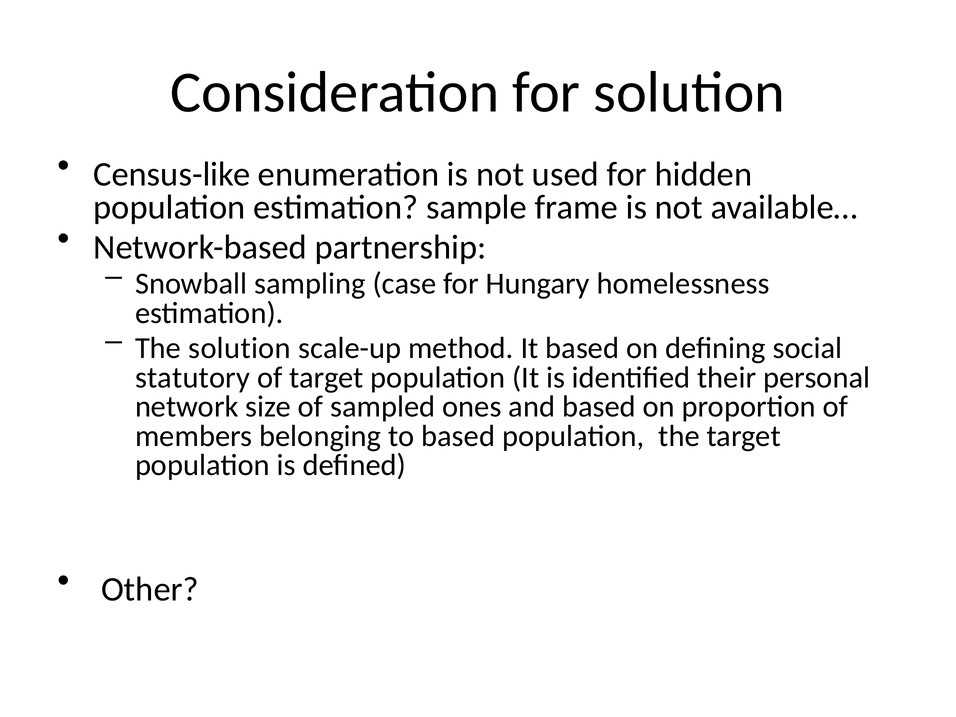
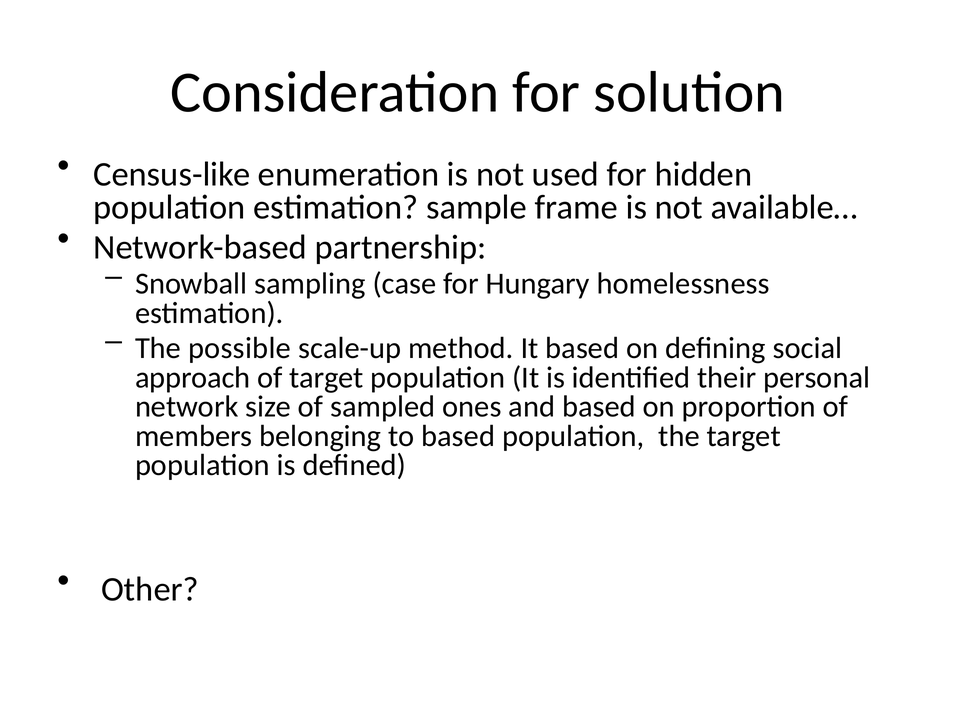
The solution: solution -> possible (240, 348)
statutory: statutory -> approach (193, 378)
